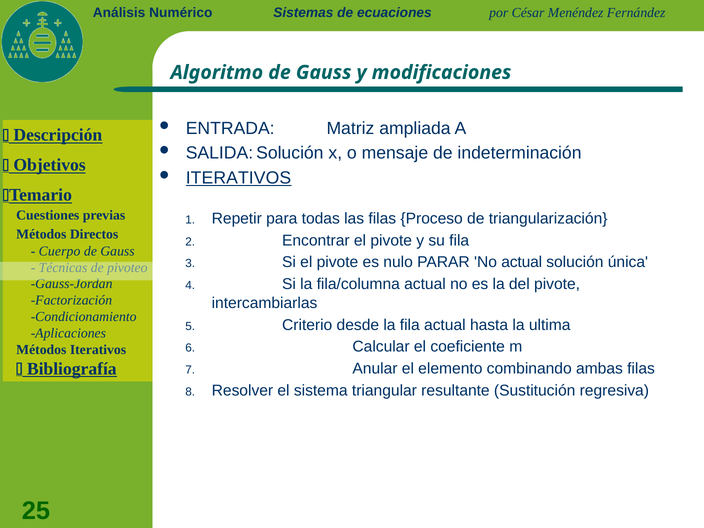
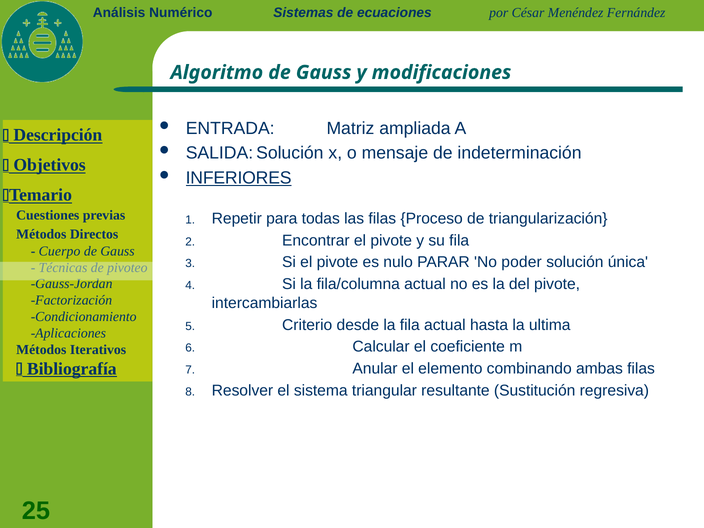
ITERATIVOS: ITERATIVOS -> INFERIORES (239, 178)
No actual: actual -> poder (522, 262)
